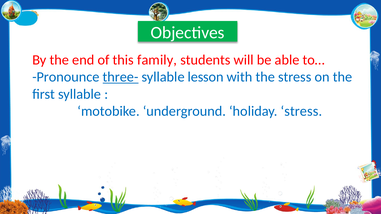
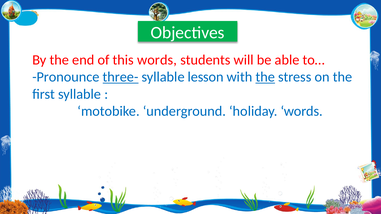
this family: family -> words (157, 60)
the underline: none -> present (265, 77)
holiday stress: stress -> words (302, 111)
